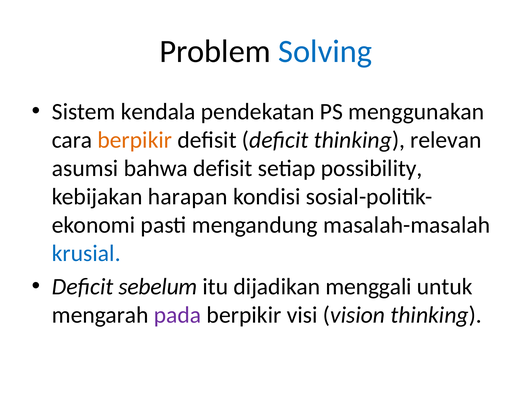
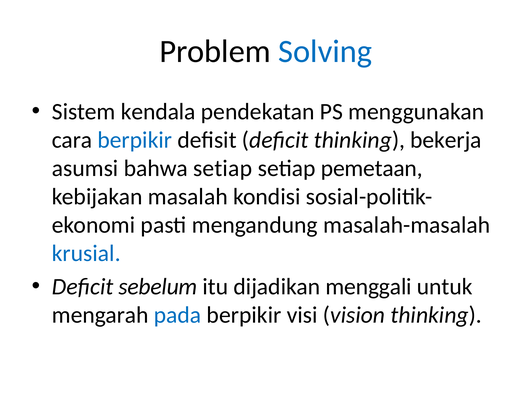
berpikir colour: orange -> blue (135, 140)
relevan: relevan -> bekerja (446, 140)
bahwa defisit: defisit -> setiap (223, 168)
possibility: possibility -> pemetaan (372, 168)
harapan: harapan -> masalah (188, 197)
pada colour: purple -> blue (178, 315)
